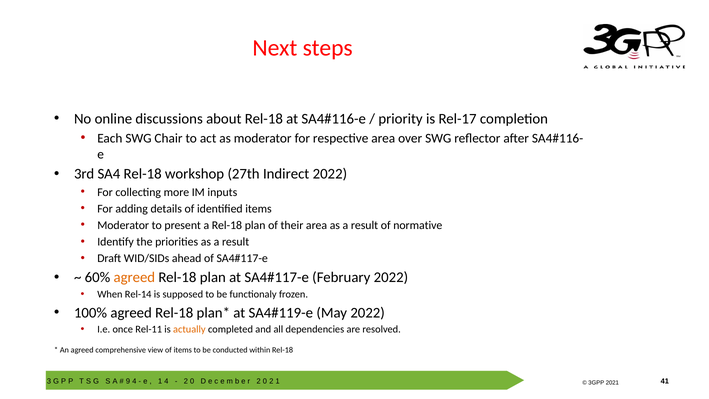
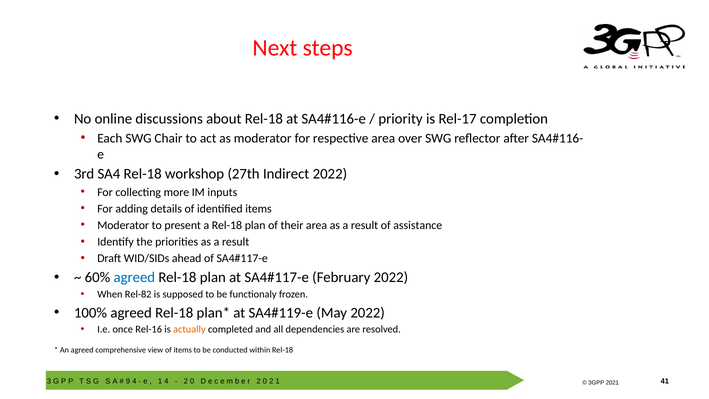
normative: normative -> assistance (418, 225)
agreed colour: orange -> blue (134, 277)
Rel-14: Rel-14 -> Rel-82 (138, 294)
Rel-11: Rel-11 -> Rel-16 (149, 329)
